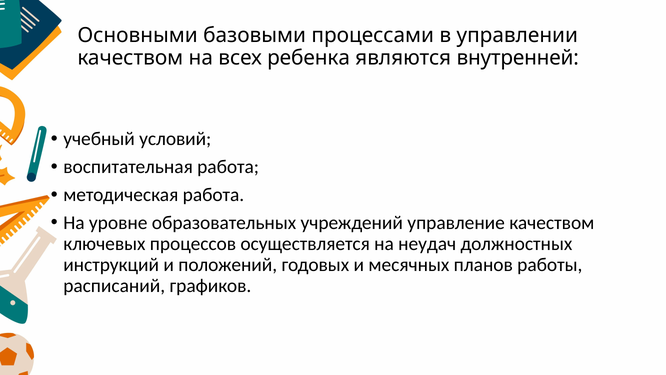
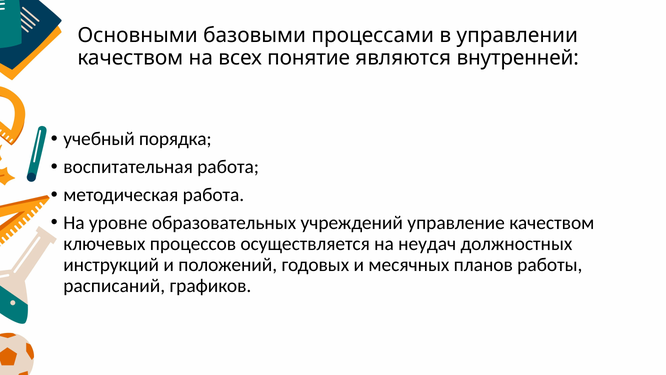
ребенка: ребенка -> понятие (309, 58)
условий: условий -> порядка (175, 139)
